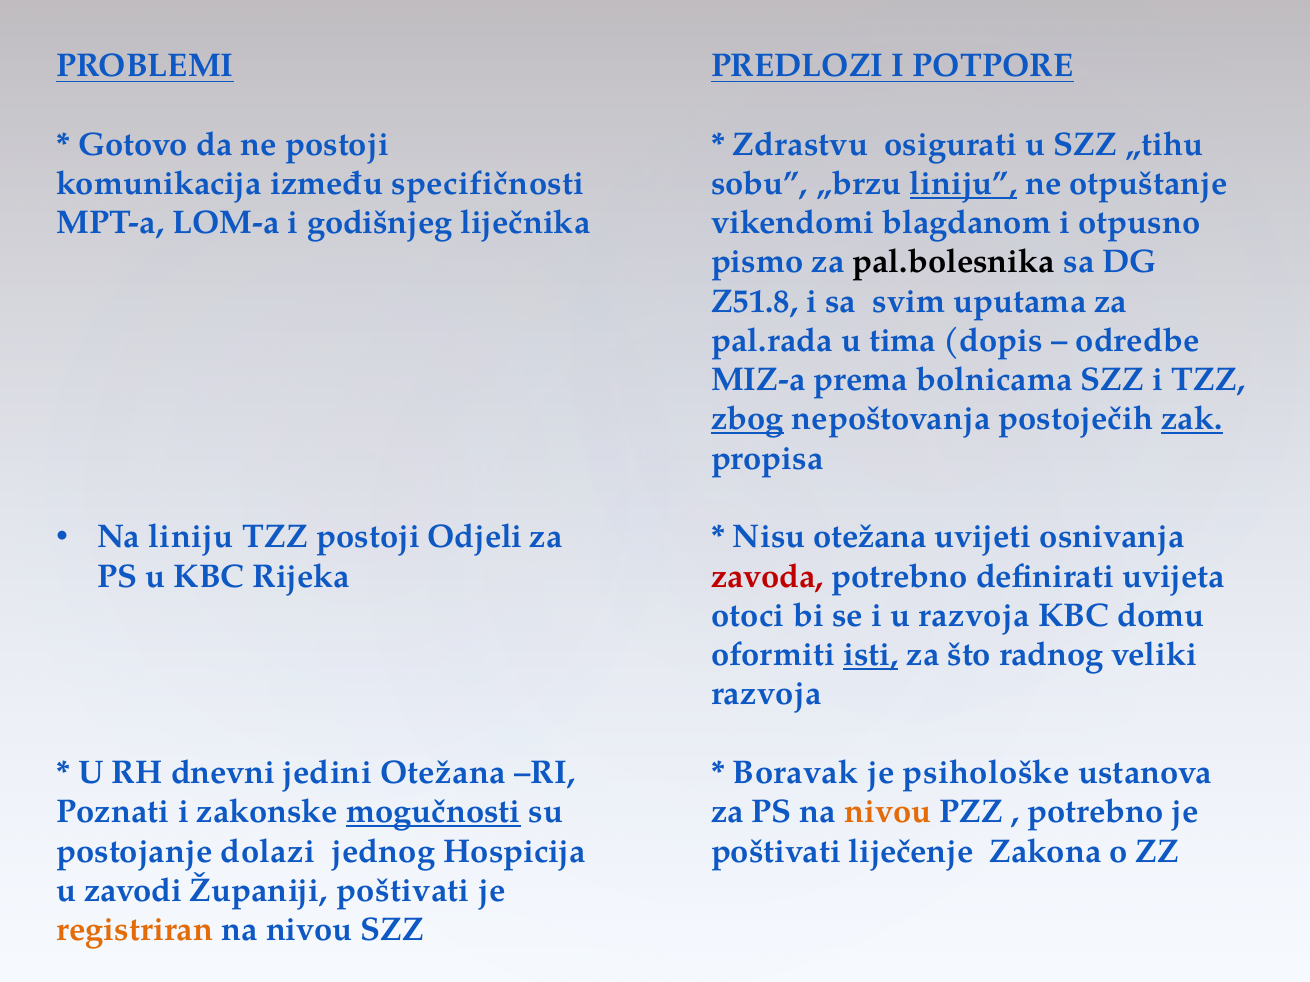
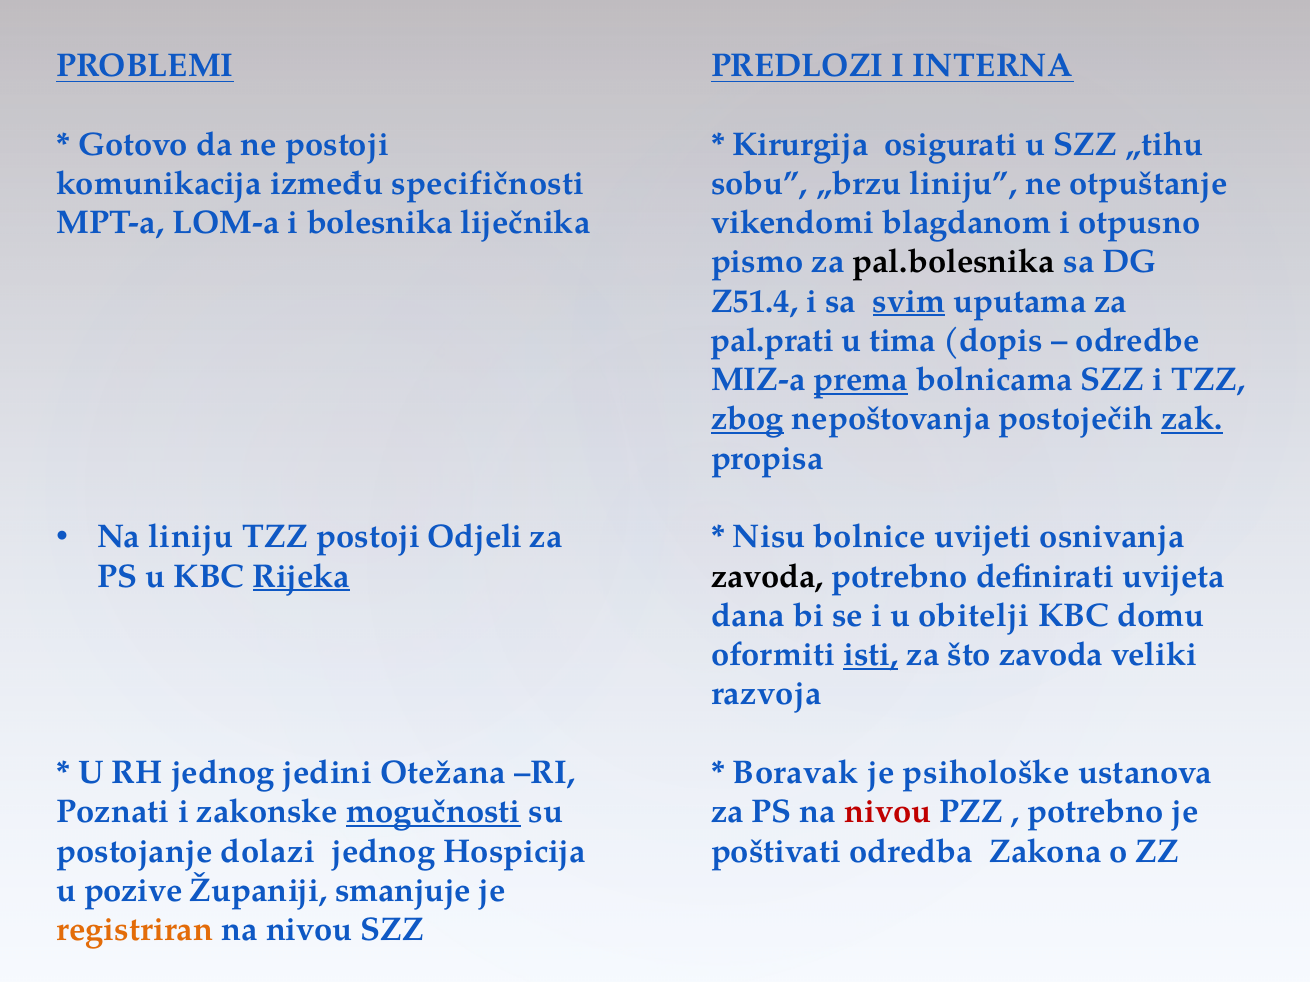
POTPORE: POTPORE -> INTERNA (993, 66)
Zdrastvu: Zdrastvu -> Kirurgija (801, 144)
liniju underline: present -> none (964, 184)
godišnjeg: godišnjeg -> bolesnika (380, 223)
Z51.8: Z51.8 -> Z51.4 (755, 301)
svim underline: none -> present (909, 301)
pal.rada: pal.rada -> pal.prati (772, 341)
prema underline: none -> present (861, 380)
Nisu otežana: otežana -> bolnice (870, 537)
Rijeka underline: none -> present (301, 577)
zavoda colour: red -> black (767, 577)
otoci: otoci -> dana (748, 616)
u razvoja: razvoja -> obitelji (974, 616)
što radnog: radnog -> zavoda (1051, 655)
RH dnevni: dnevni -> jednog (223, 773)
nivou colour: orange -> red (888, 812)
liječenje: liječenje -> odredba (911, 852)
zavodi: zavodi -> pozive (133, 891)
Županiji poštivati: poštivati -> smanjuje (403, 891)
